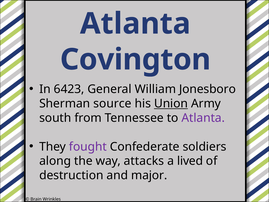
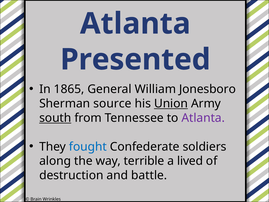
Covington: Covington -> Presented (135, 60)
6423: 6423 -> 1865 (69, 89)
south underline: none -> present (55, 118)
fought colour: purple -> blue (88, 146)
attacks: attacks -> terrible (144, 161)
major: major -> battle (149, 175)
